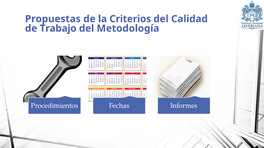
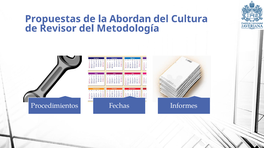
Criterios: Criterios -> Abordan (130, 19)
Calidad: Calidad -> Cultura (189, 19)
Trabajo: Trabajo -> Revisor (58, 28)
